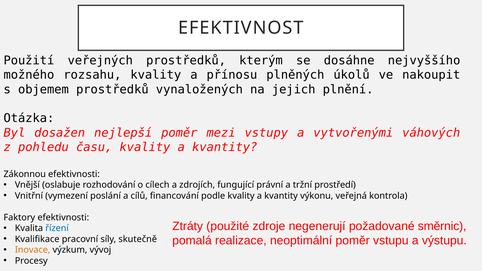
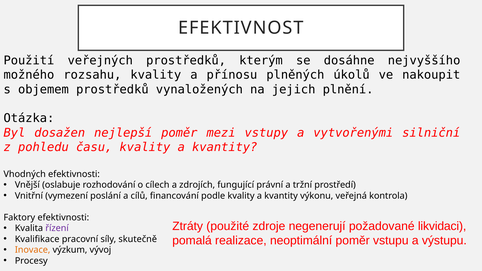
váhových: váhových -> silniční (431, 133)
Zákonnou: Zákonnou -> Vhodných (25, 174)
směrnic: směrnic -> likvidaci (442, 226)
řízení colour: blue -> purple (57, 228)
